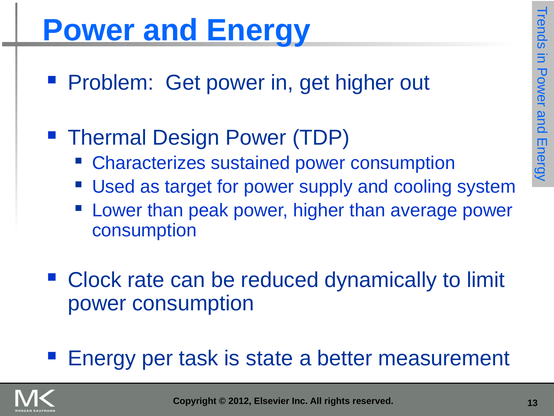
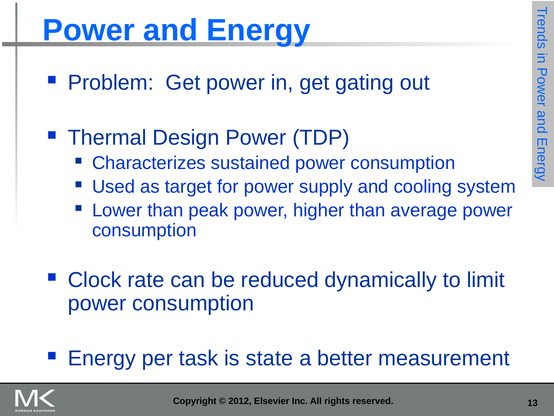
get higher: higher -> gating (365, 82)
